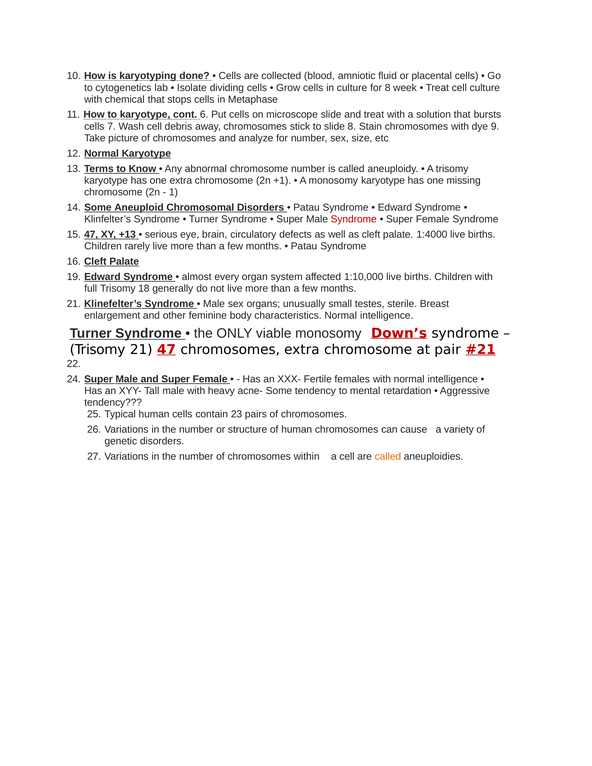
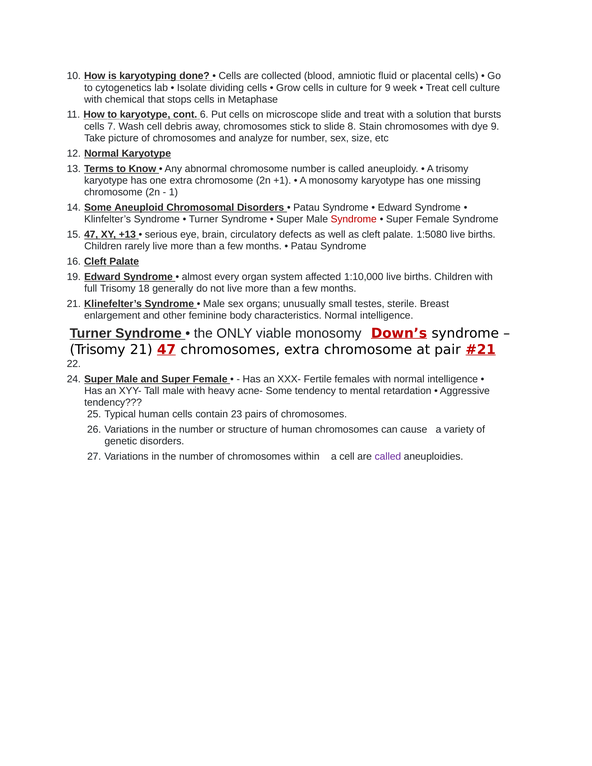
for 8: 8 -> 9 (388, 88)
1:4000: 1:4000 -> 1:5080 (432, 235)
called colour: orange -> purple (388, 457)
